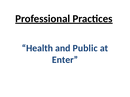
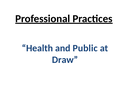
Enter: Enter -> Draw (65, 60)
